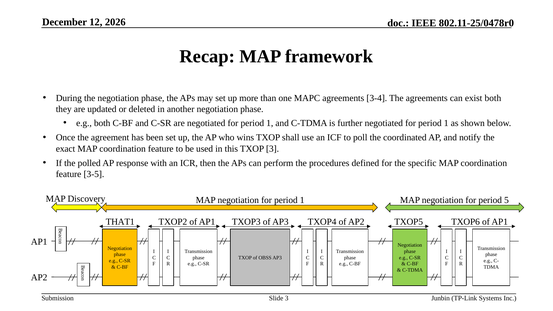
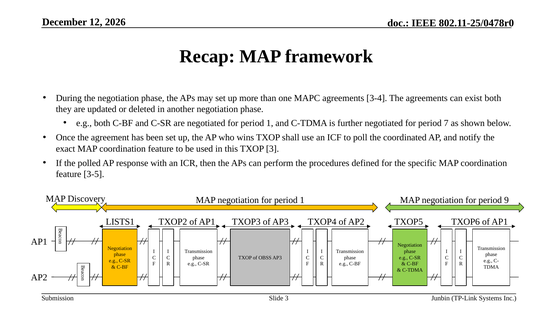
1: 1 -> 7 (446, 123)
5: 5 -> 9 (506, 200)
THAT1: THAT1 -> LISTS1 (120, 222)
